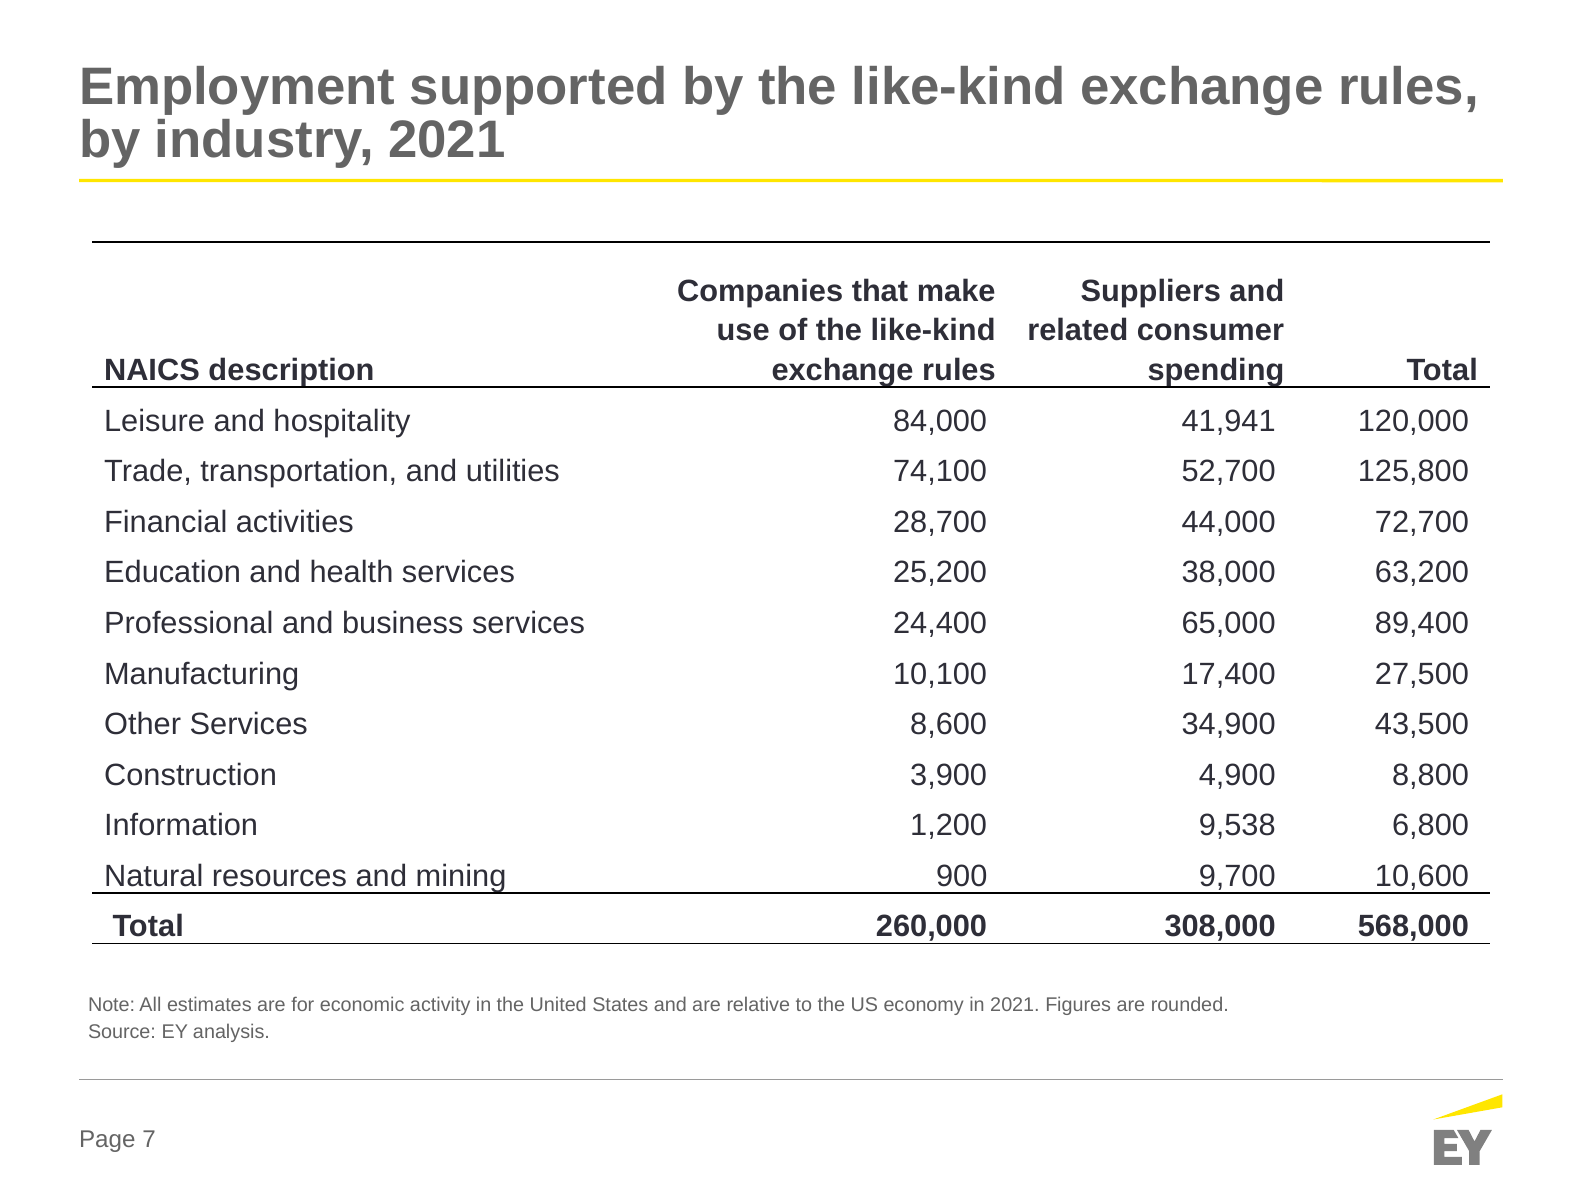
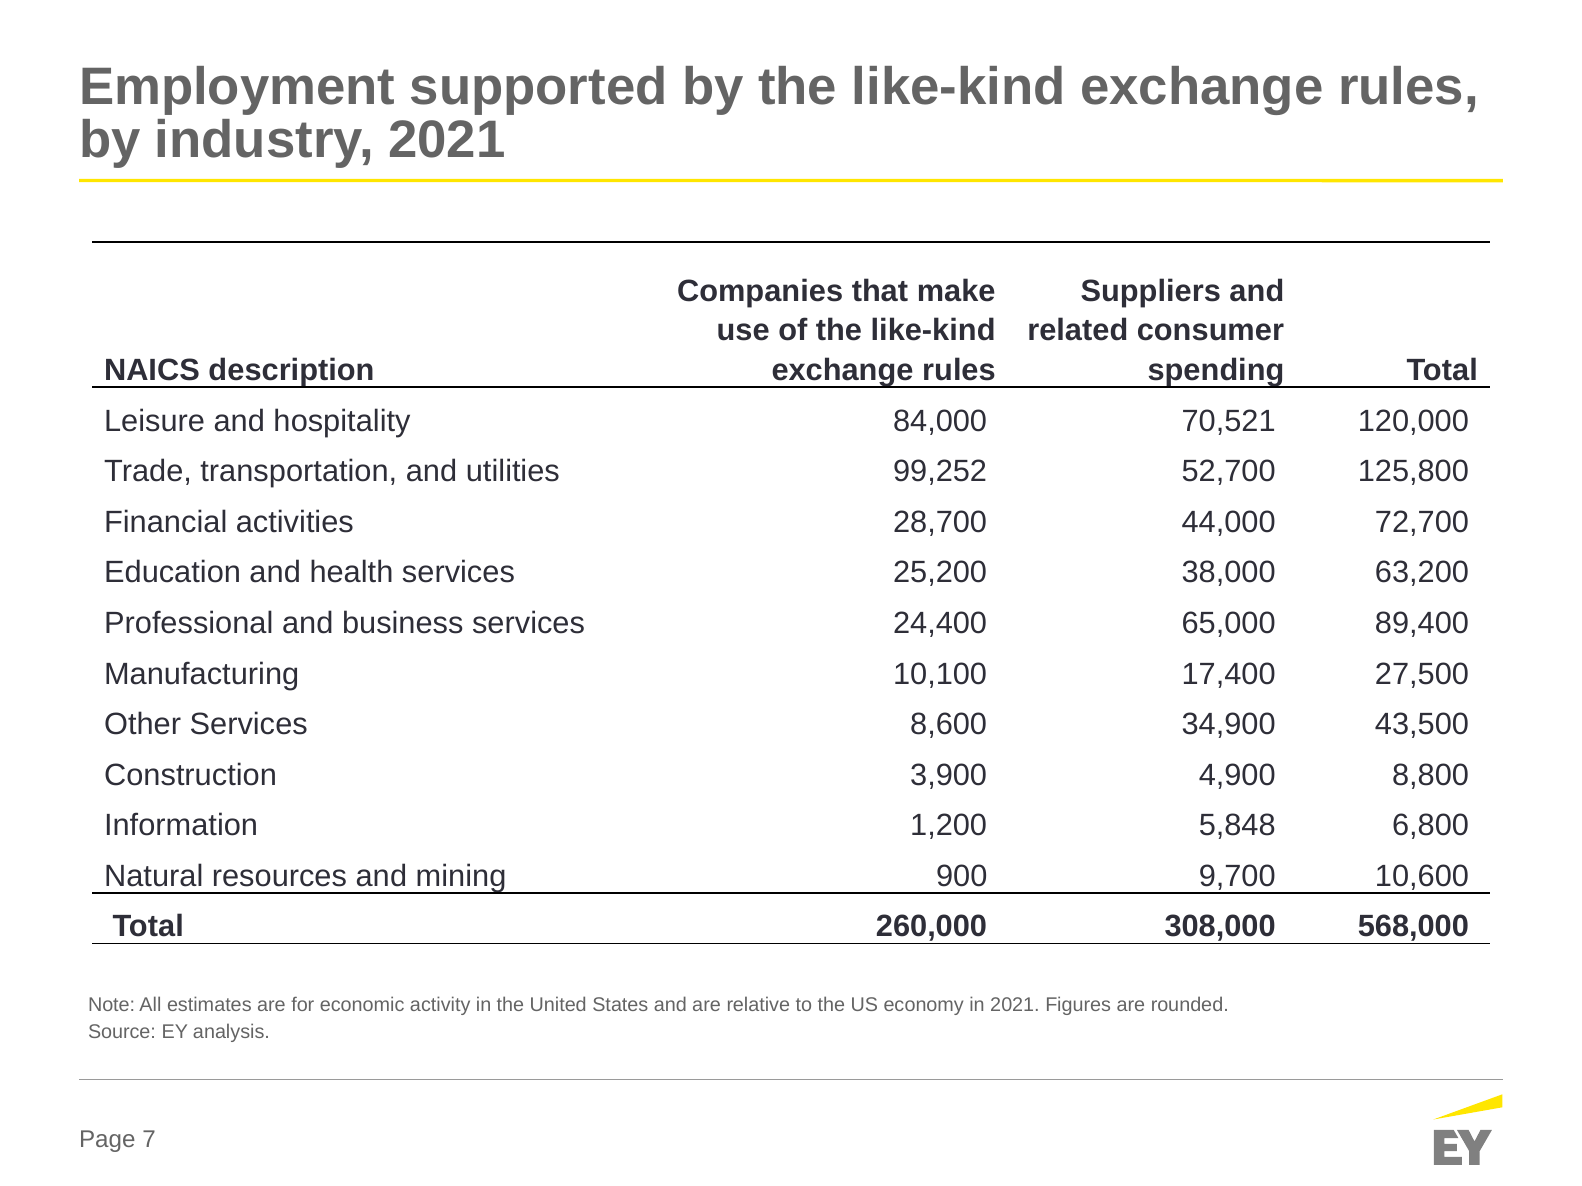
41,941: 41,941 -> 70,521 (1229, 421)
74,100: 74,100 -> 99,252 (940, 472)
9,538: 9,538 -> 5,848 (1237, 826)
